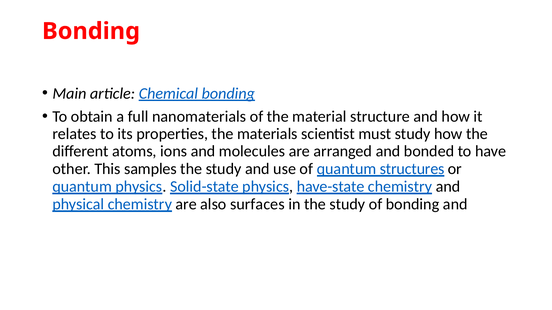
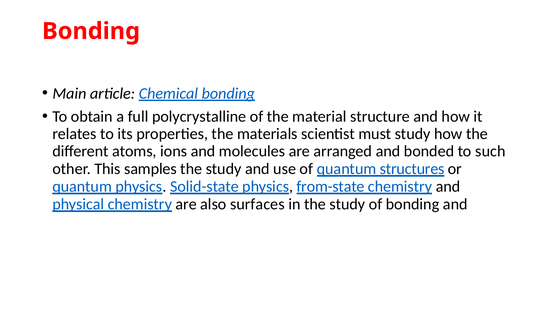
nanomaterials: nanomaterials -> polycrystalline (199, 117)
have: have -> such (490, 152)
have-state: have-state -> from-state (331, 187)
